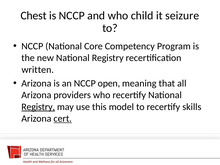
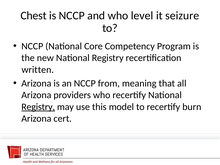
child: child -> level (142, 16)
open: open -> from (109, 83)
skills: skills -> burn (192, 107)
cert underline: present -> none (63, 119)
